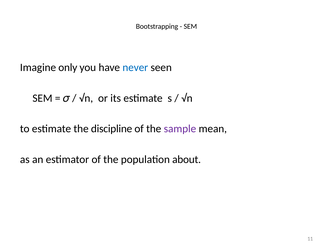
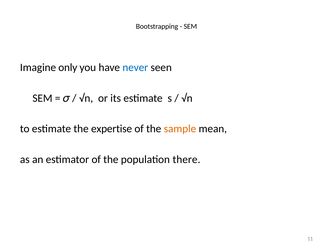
discipline: discipline -> expertise (112, 129)
sample colour: purple -> orange (180, 129)
about: about -> there (186, 159)
